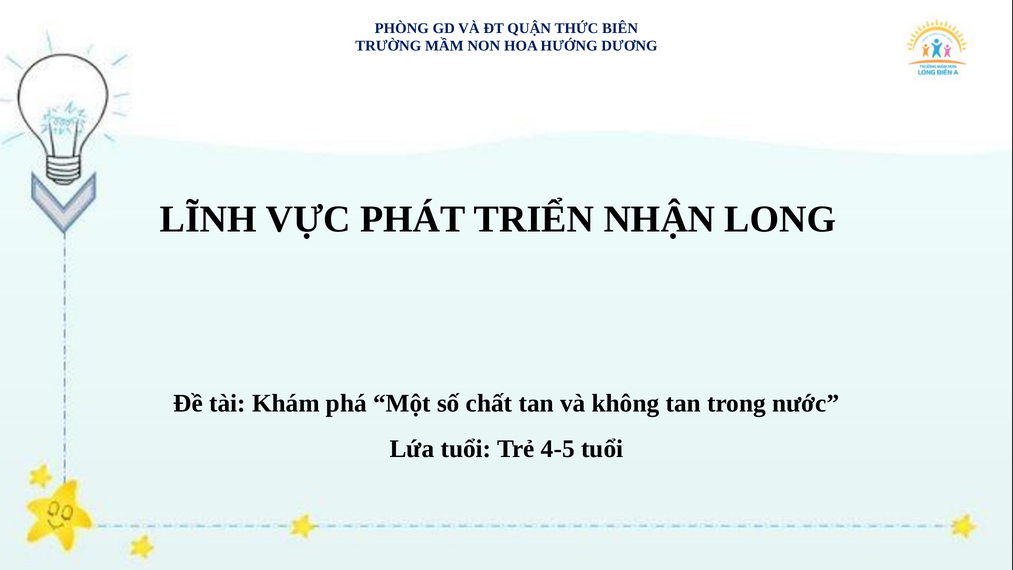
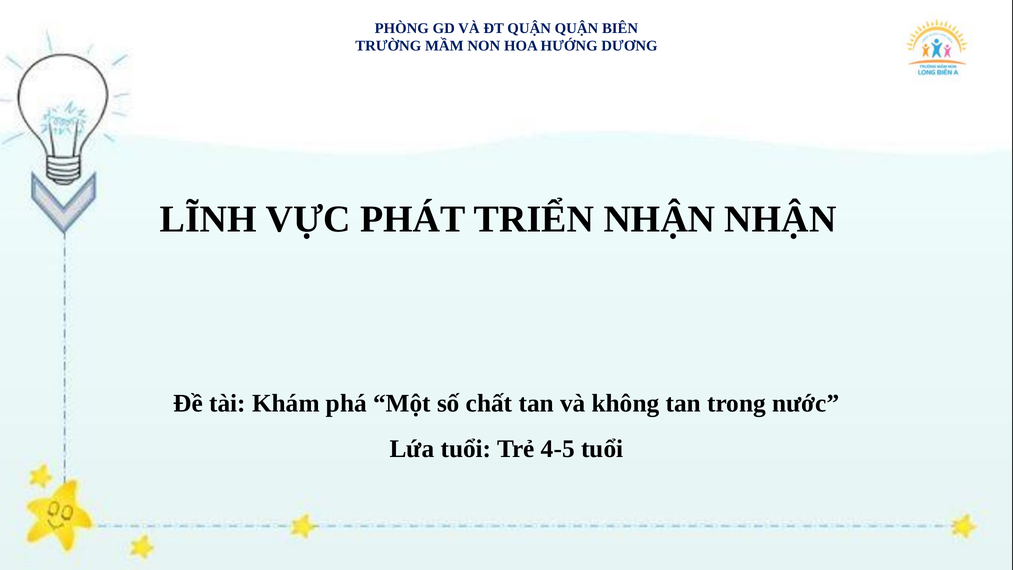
QUẬN THỨC: THỨC -> QUẬN (576, 28)
NHẬN LONG: LONG -> NHẬN (780, 219)
